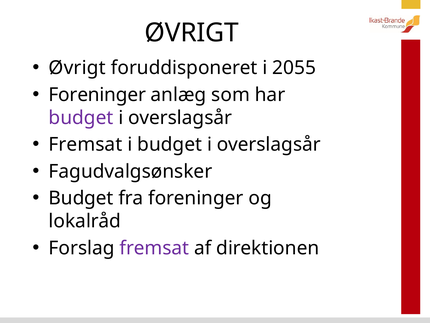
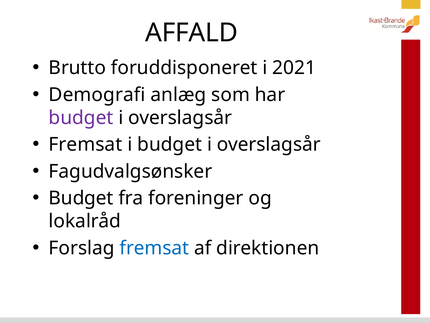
ØVRIGT: ØVRIGT -> AFFALD (192, 33)
Øvrigt: Øvrigt -> Brutto (77, 68)
2055: 2055 -> 2021 (294, 68)
Foreninger: Foreninger -> Demografi (97, 95)
fremsat colour: purple -> blue (154, 248)
